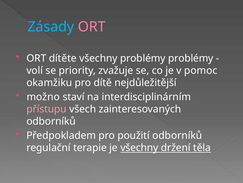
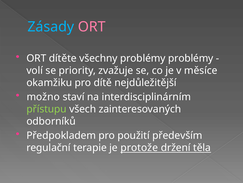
pomoc: pomoc -> měsíce (201, 70)
přístupu colour: pink -> light green (47, 109)
použití odborníků: odborníků -> především (177, 135)
je všechny: všechny -> protože (139, 147)
